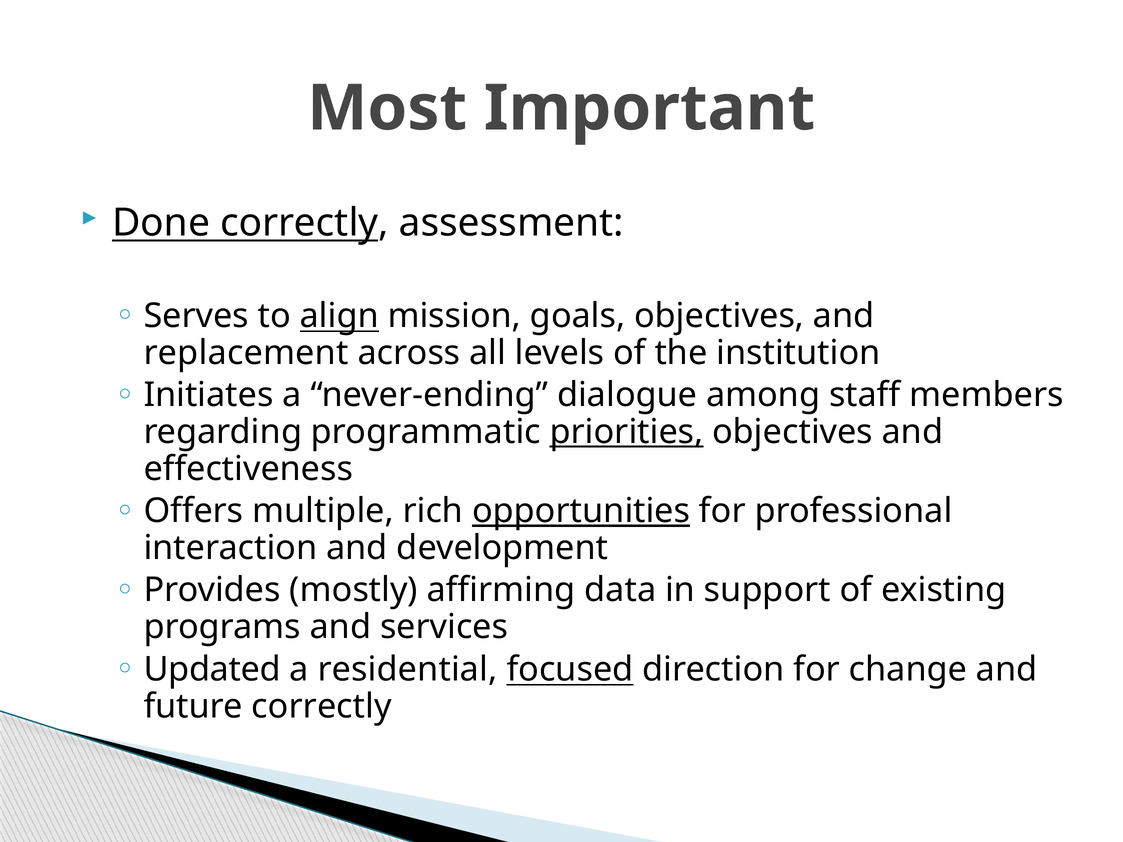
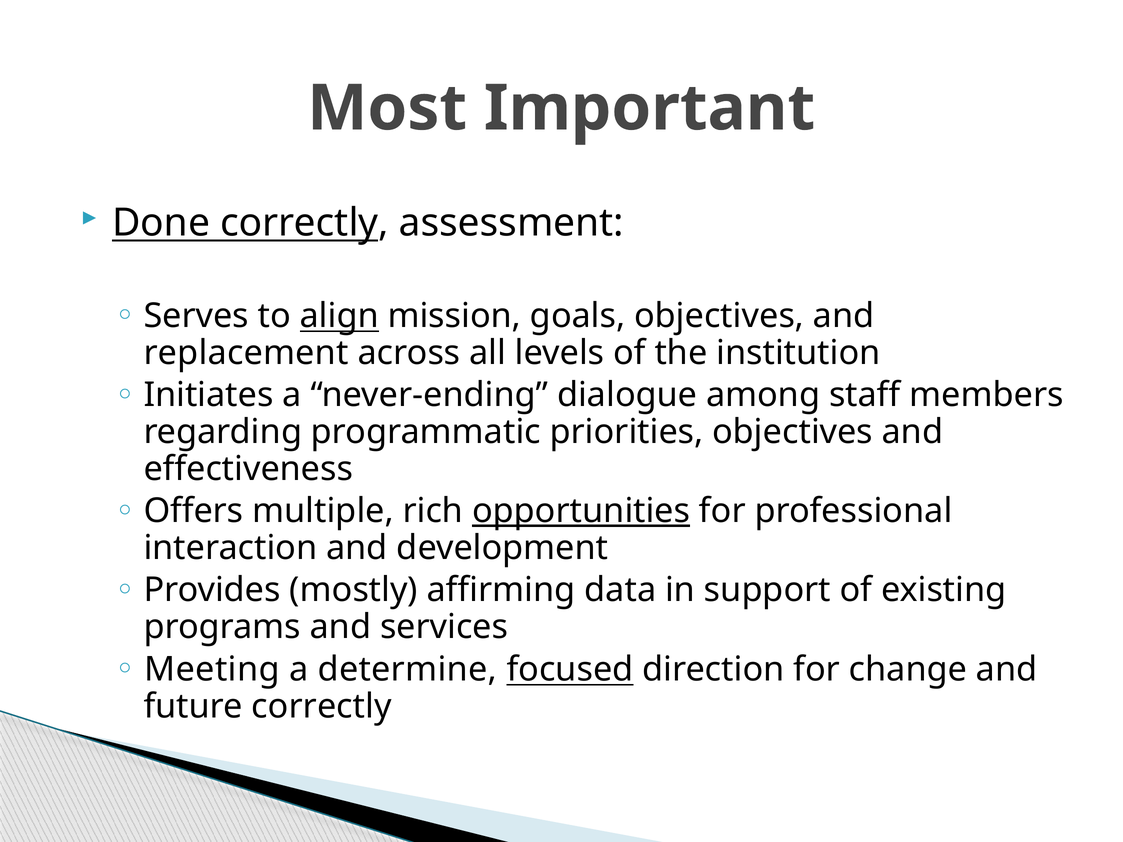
priorities underline: present -> none (627, 432)
Updated: Updated -> Meeting (212, 669)
residential: residential -> determine (407, 669)
